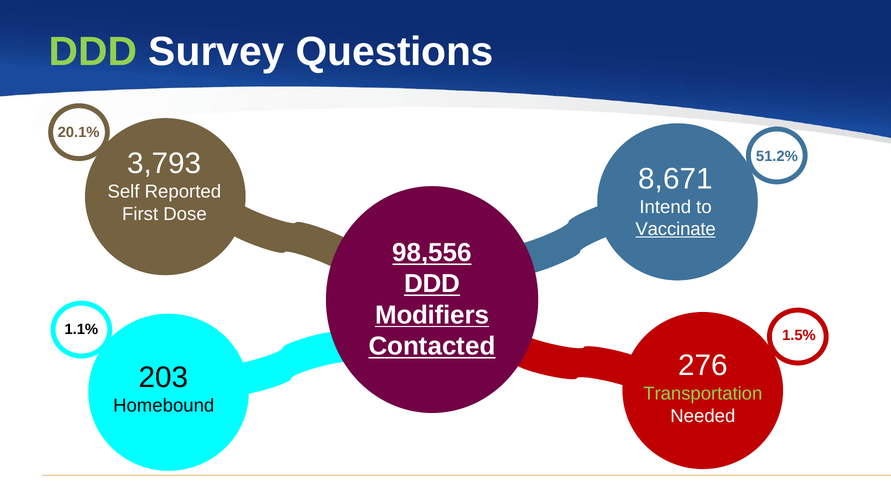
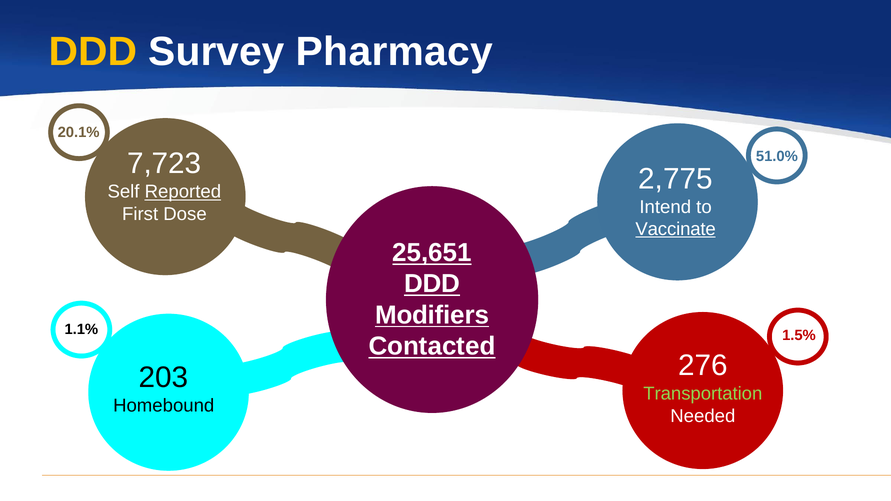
DDD colour: light green -> yellow (93, 52)
Questions: Questions -> Pharmacy (394, 52)
51.2%: 51.2% -> 51.0% (777, 156)
3,793: 3,793 -> 7,723 (164, 164)
8,671: 8,671 -> 2,775 (676, 179)
Reported underline: none -> present (183, 192)
98,556: 98,556 -> 25,651 (432, 253)
